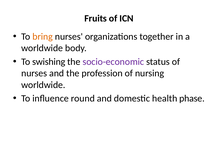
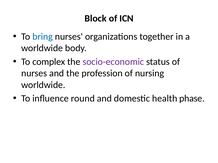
Fruits: Fruits -> Block (96, 18)
bring colour: orange -> blue (43, 37)
swishing: swishing -> complex (49, 62)
